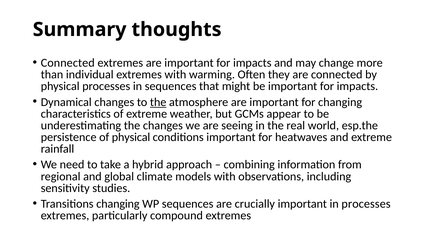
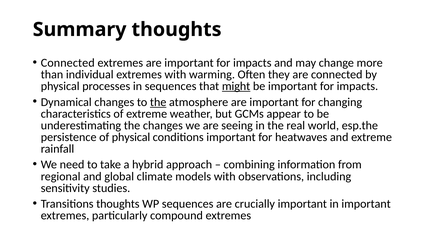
might underline: none -> present (236, 86)
Transitions changing: changing -> thoughts (118, 204)
in processes: processes -> important (366, 204)
